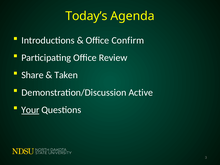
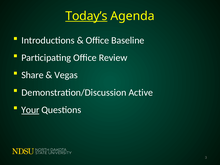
Today’s underline: none -> present (86, 16)
Confirm: Confirm -> Baseline (128, 40)
Taken: Taken -> Vegas (66, 75)
